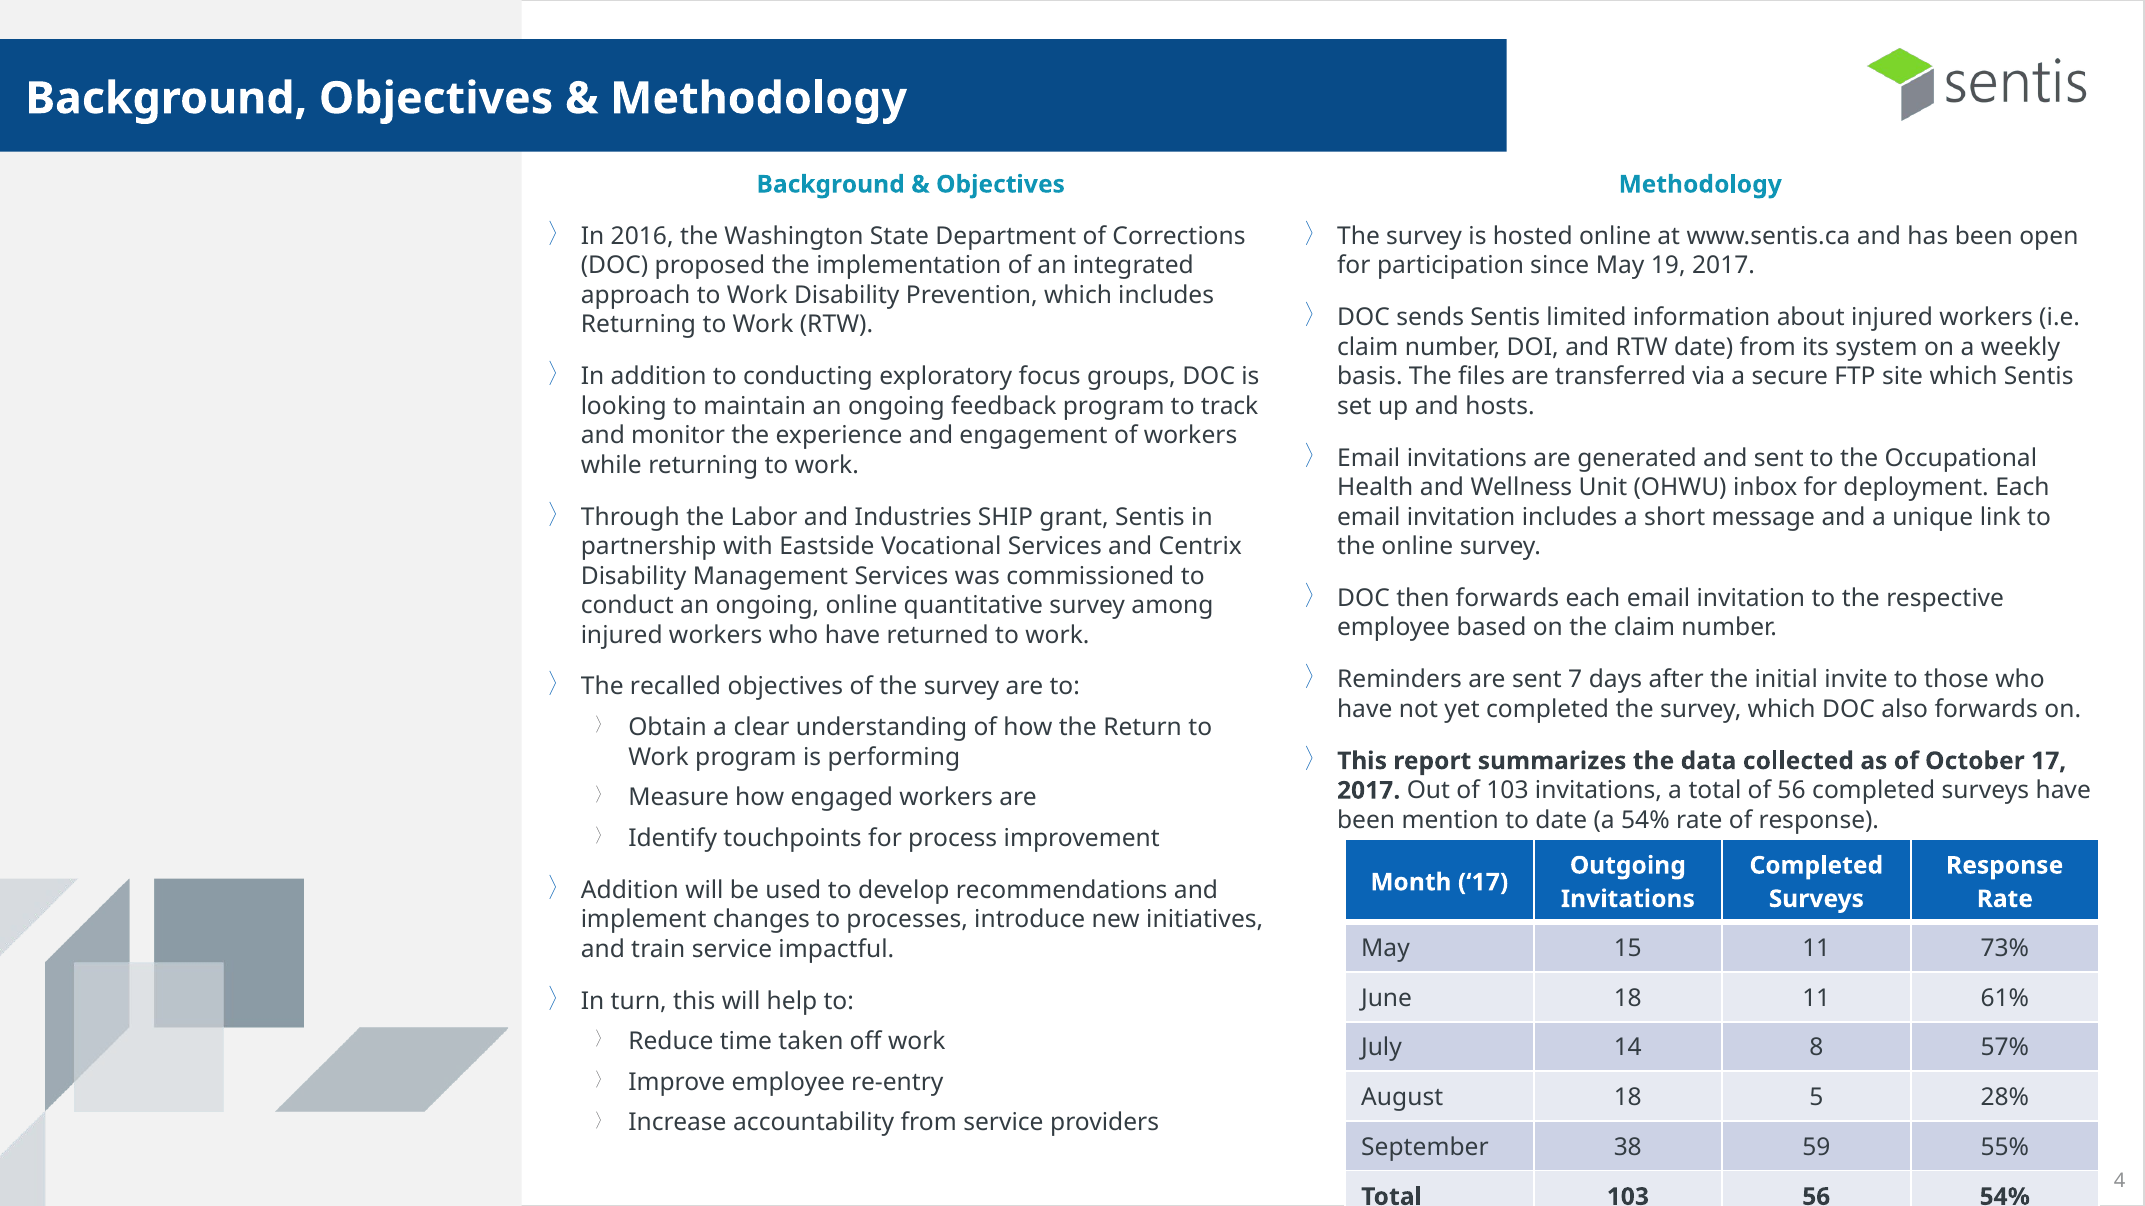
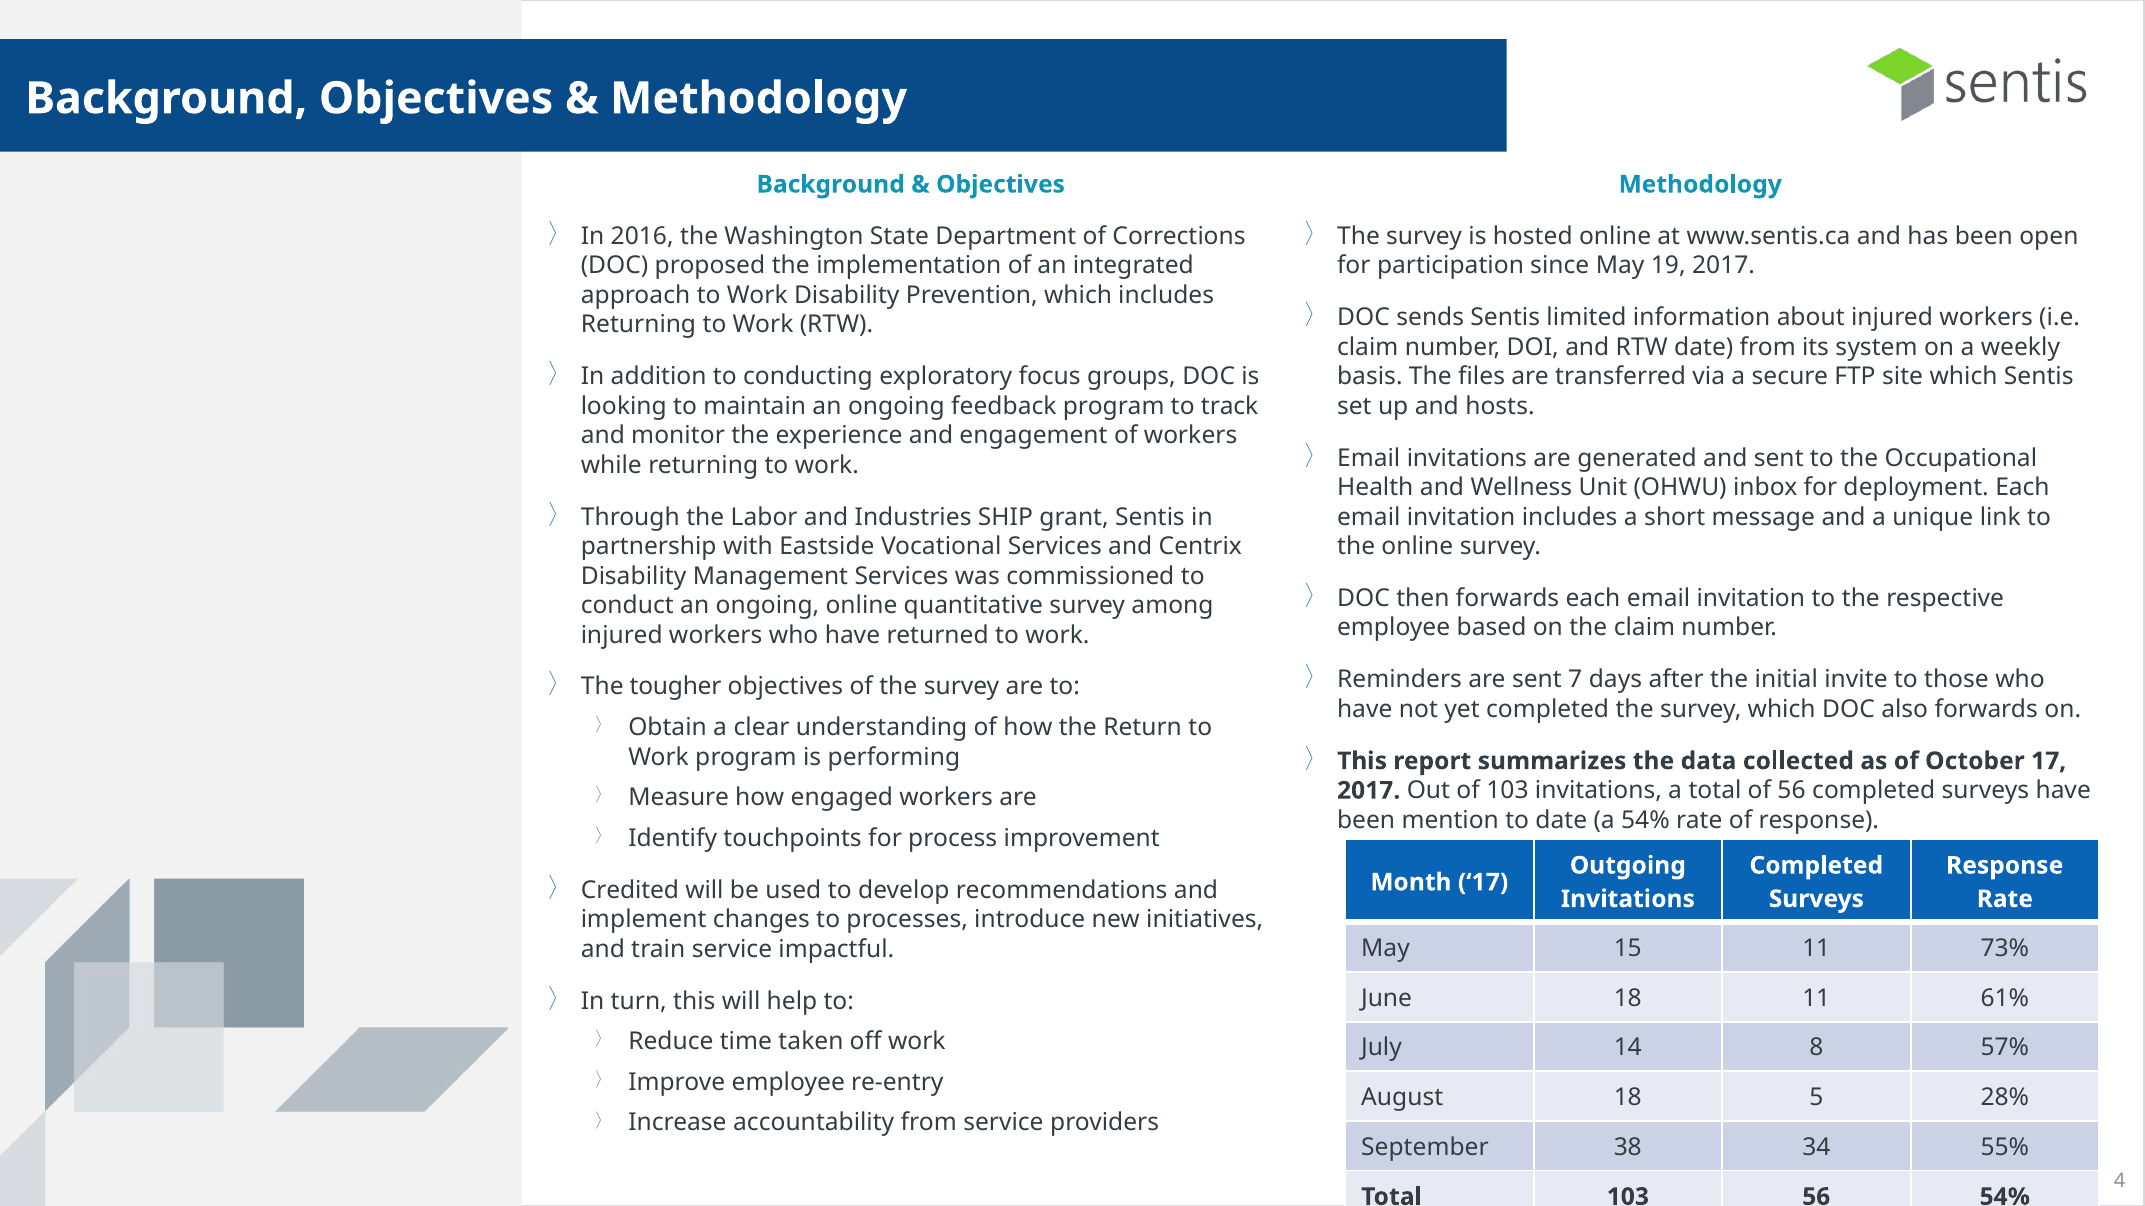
recalled: recalled -> tougher (676, 687)
Addition: Addition -> Credited (630, 891)
59: 59 -> 34 (1816, 1148)
